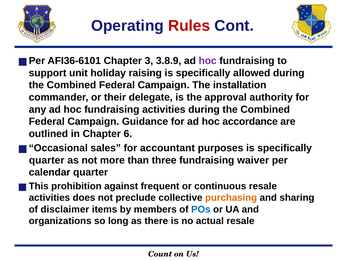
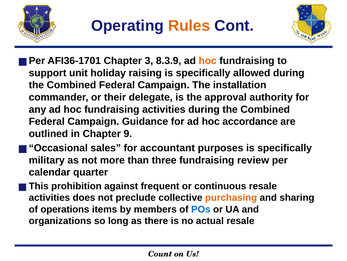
Rules colour: red -> orange (189, 26)
AFI36-6101: AFI36-6101 -> AFI36-1701 (74, 61)
3.8.9: 3.8.9 -> 8.3.9 (169, 61)
hoc colour: purple -> orange (208, 61)
6: 6 -> 9 (128, 133)
quarter: quarter -> military (47, 160)
waiver: waiver -> review (253, 160)
disclaimer: disclaimer -> operations (65, 209)
